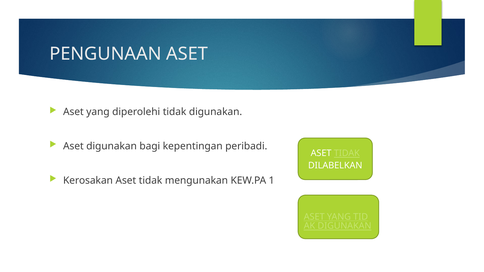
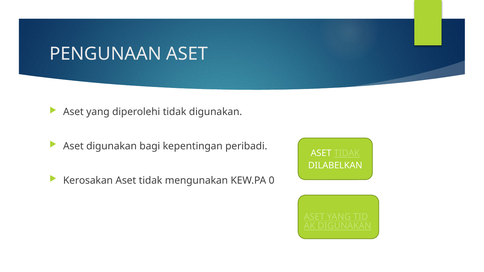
1: 1 -> 0 (272, 181)
